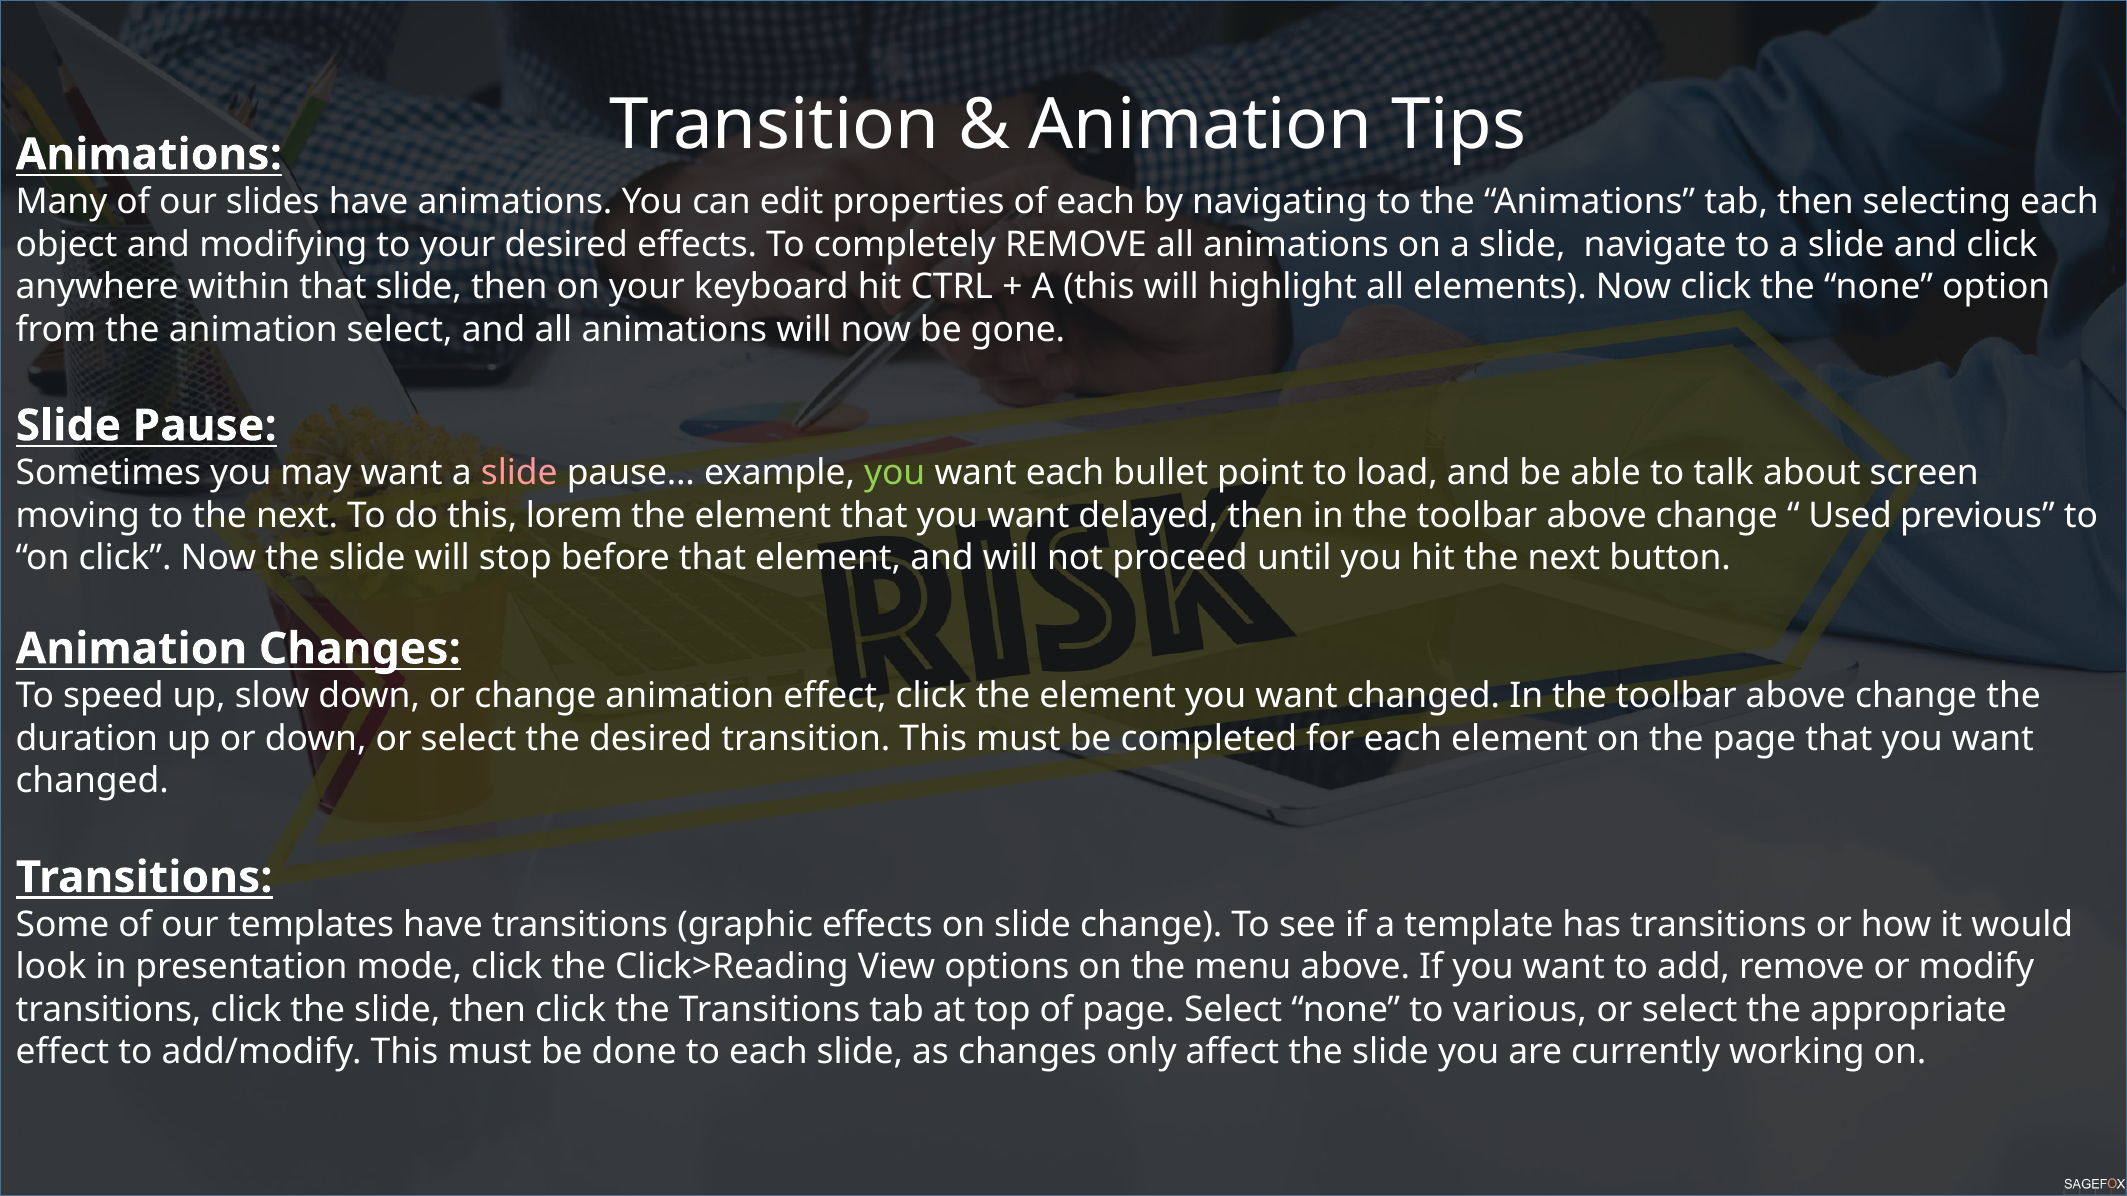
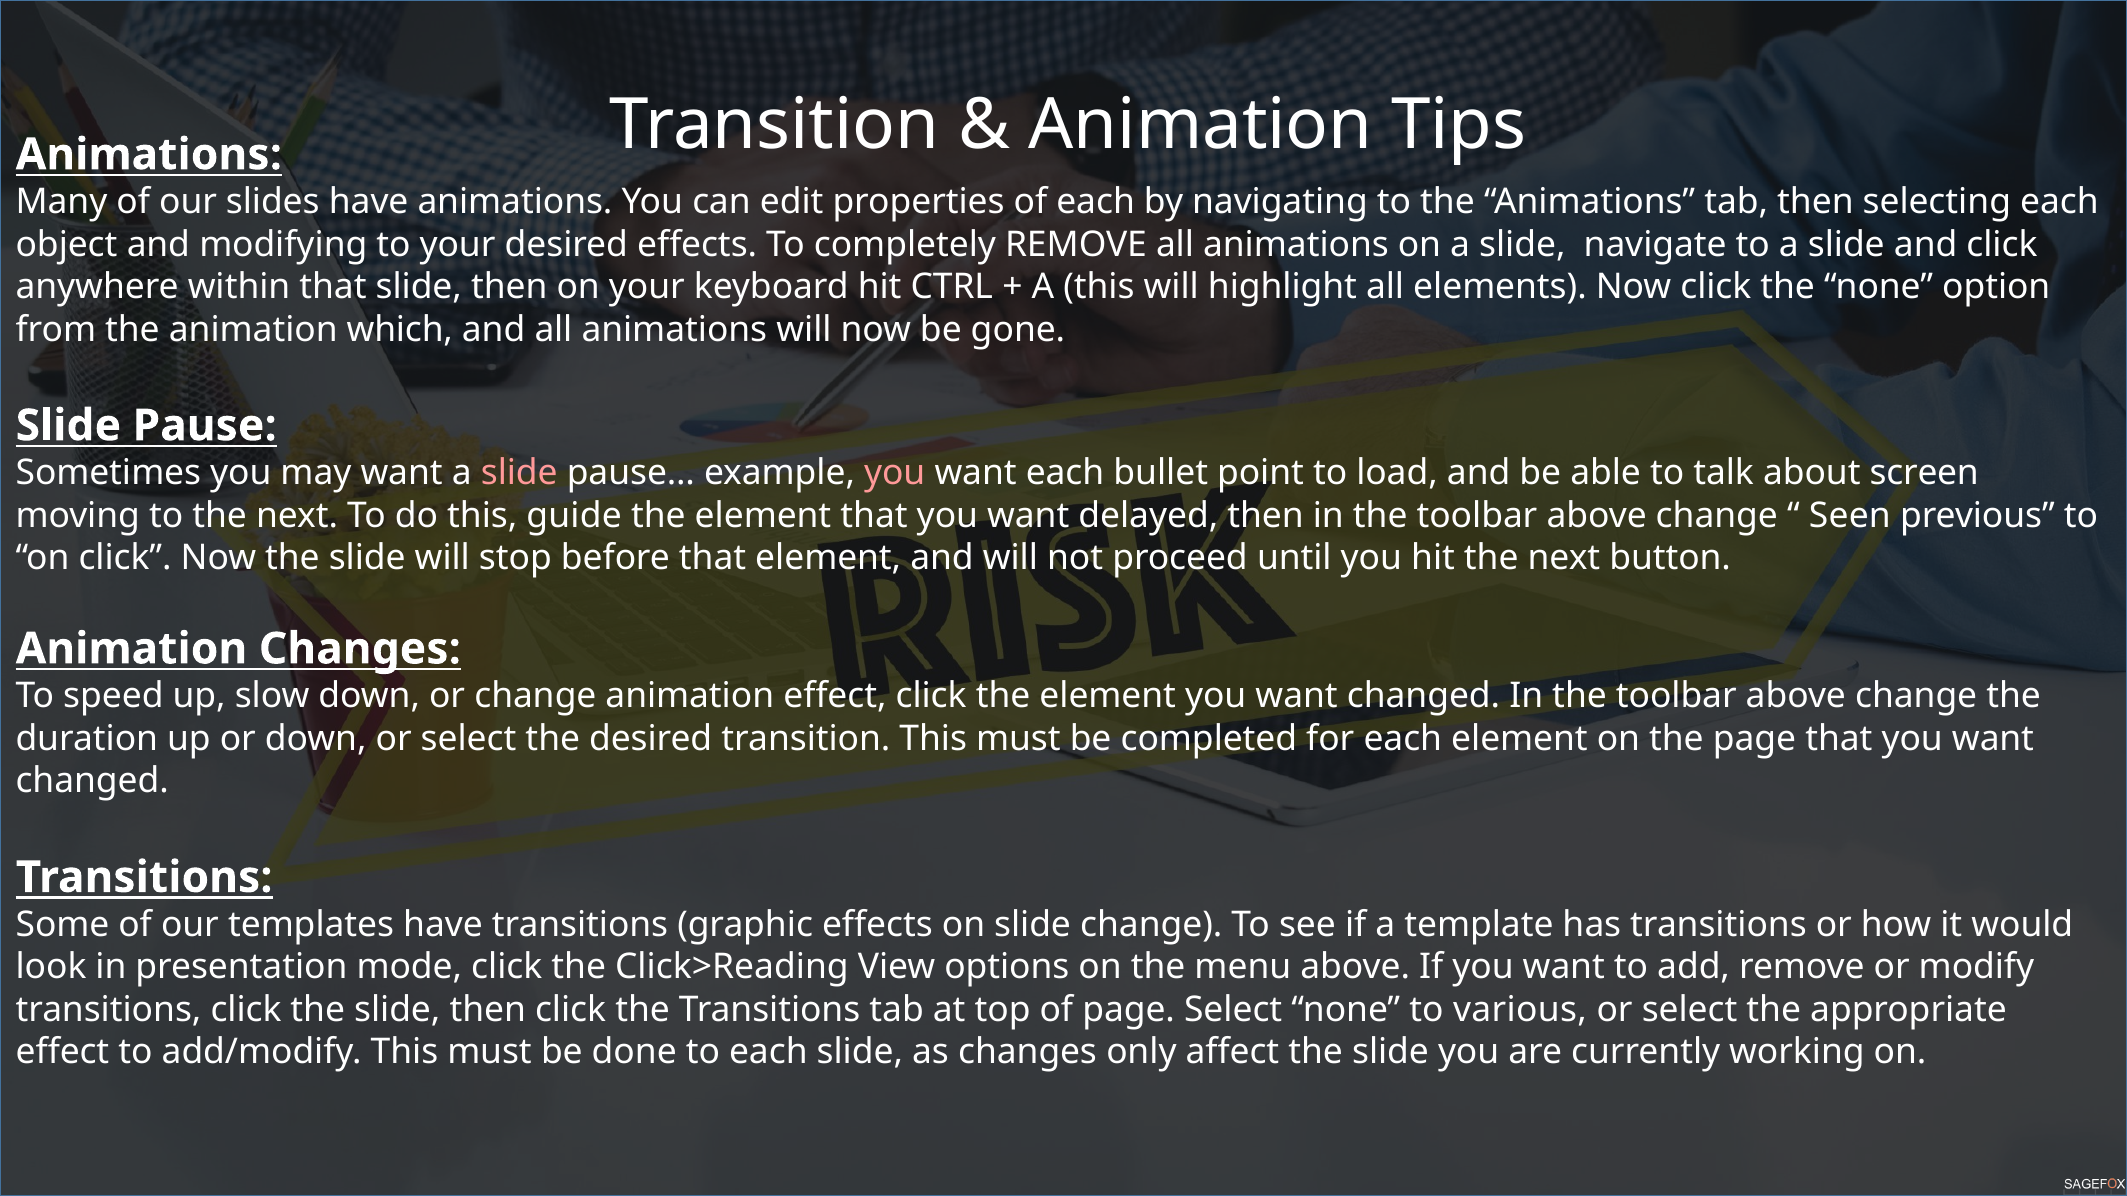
animation select: select -> which (400, 329)
you colour: light green -> pink (895, 473)
lorem: lorem -> guide (574, 516)
Used: Used -> Seen (1850, 516)
